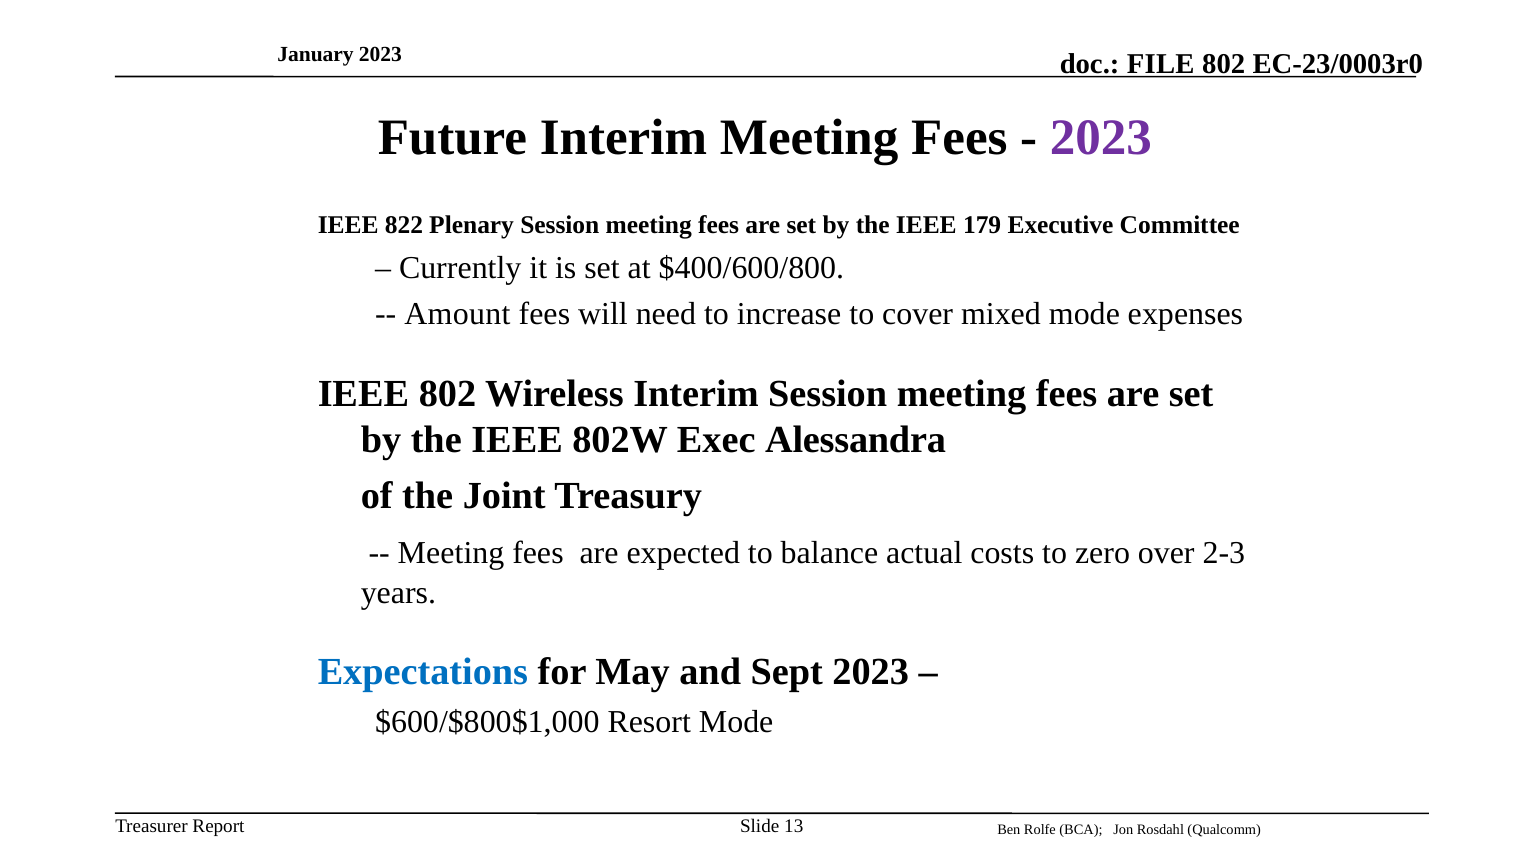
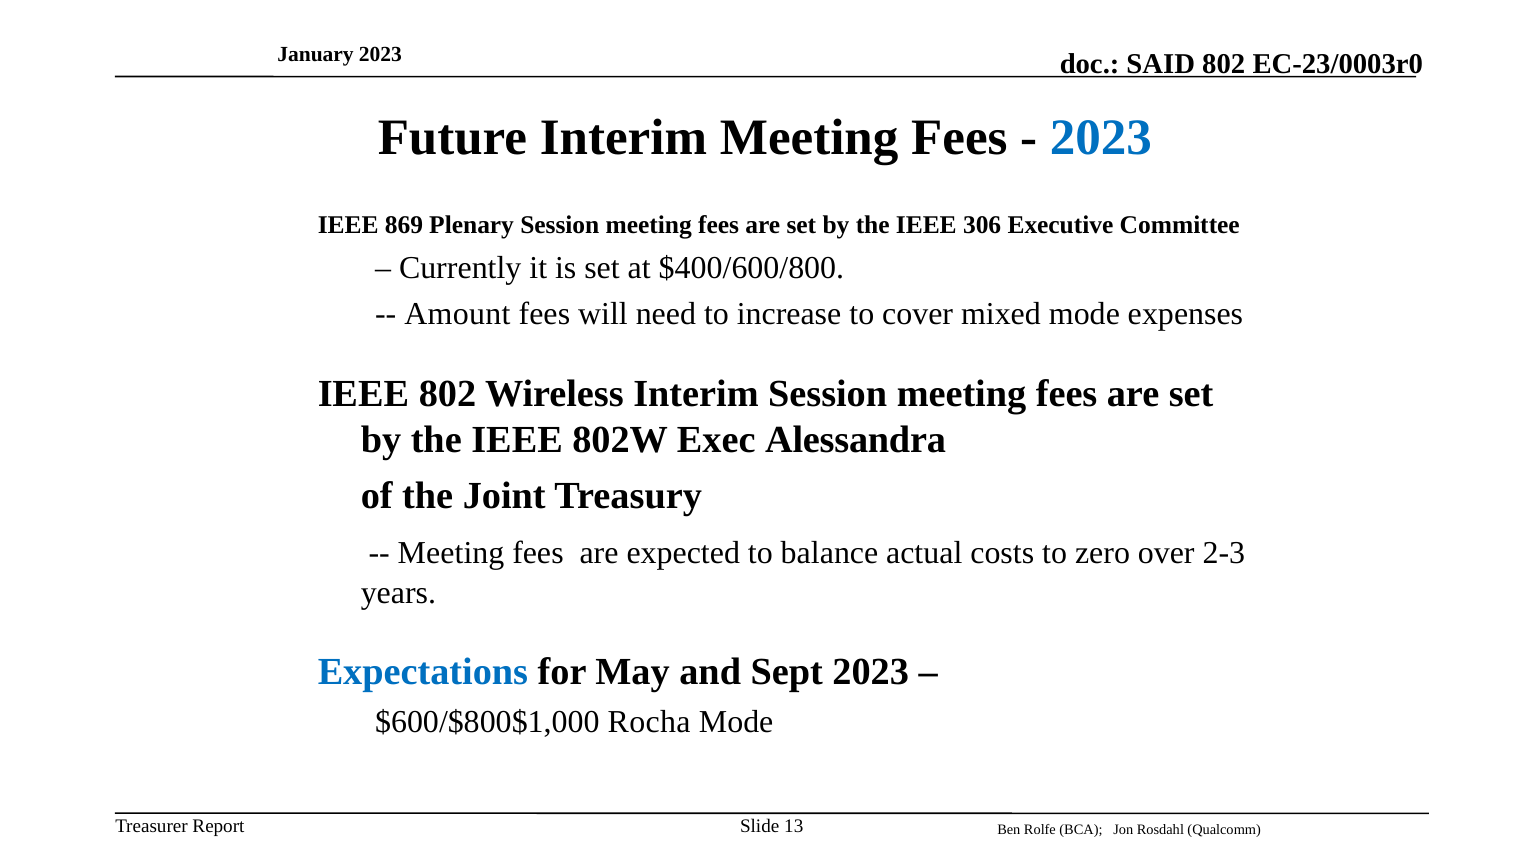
FILE: FILE -> SAID (1161, 64)
2023 colour: purple -> blue (1101, 137)
822: 822 -> 869 (404, 225)
179: 179 -> 306 (982, 225)
Resort: Resort -> Rocha (649, 722)
